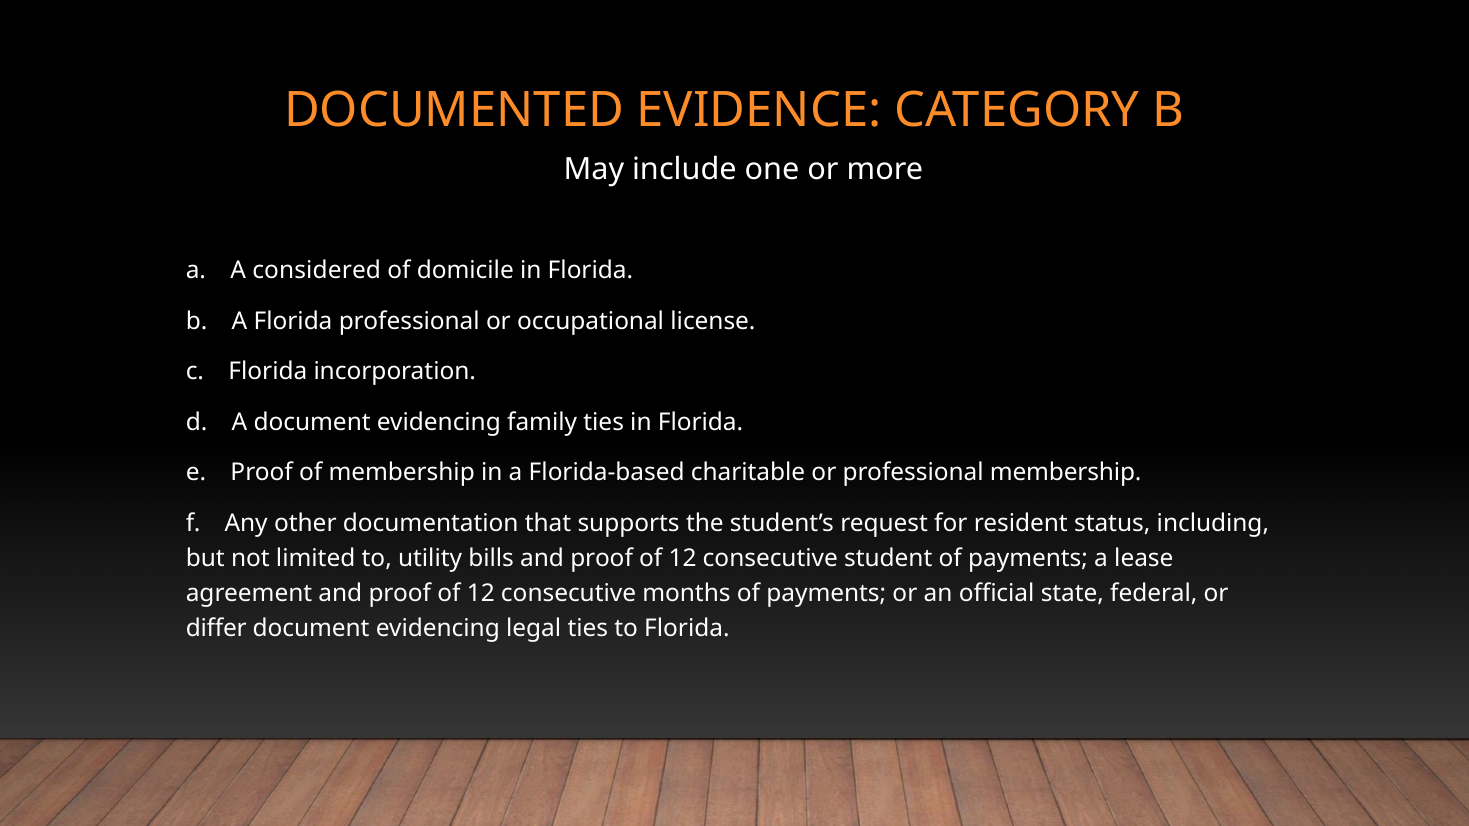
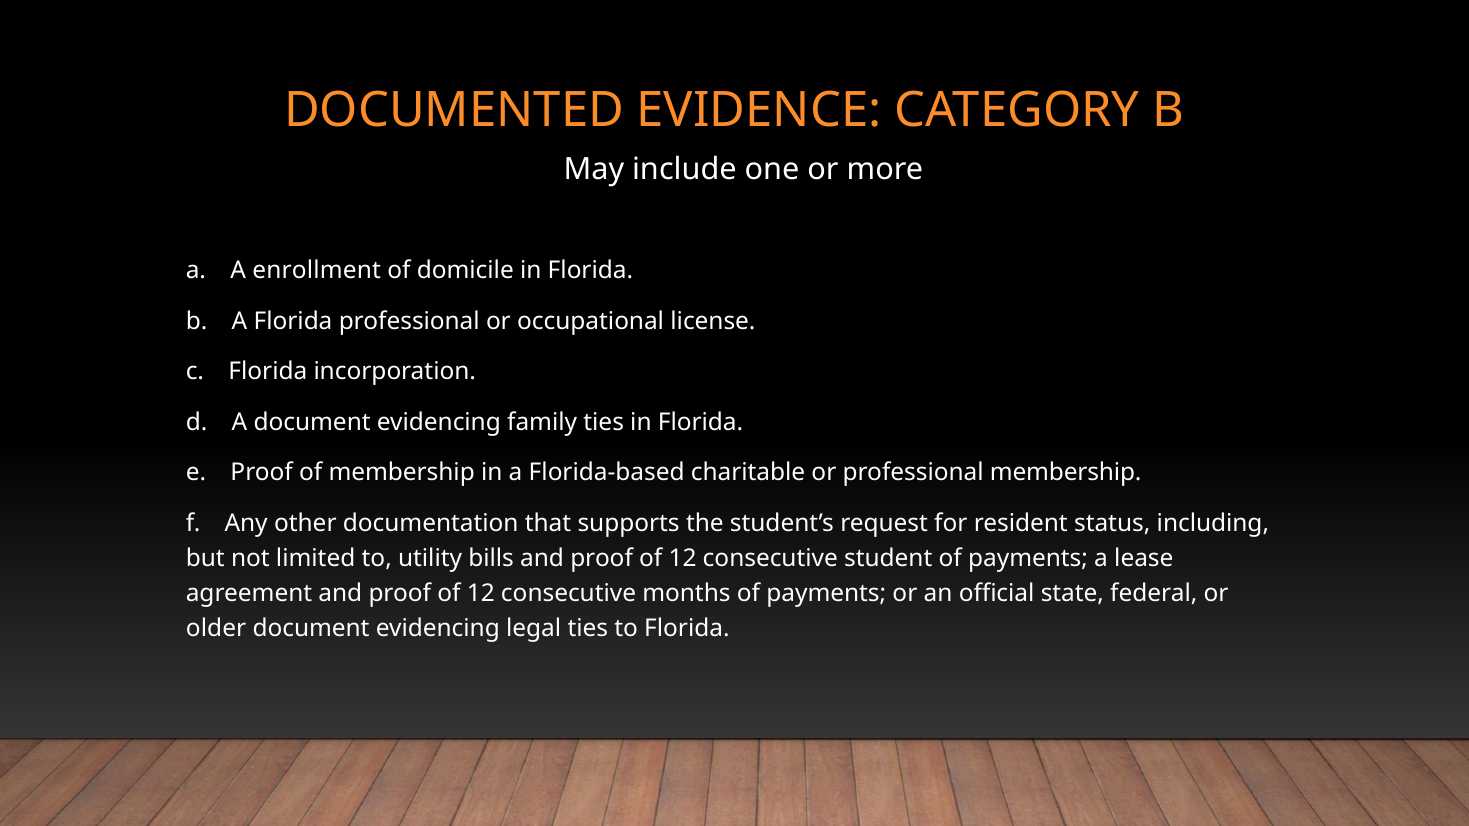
considered: considered -> enrollment (317, 271)
differ: differ -> older (216, 629)
